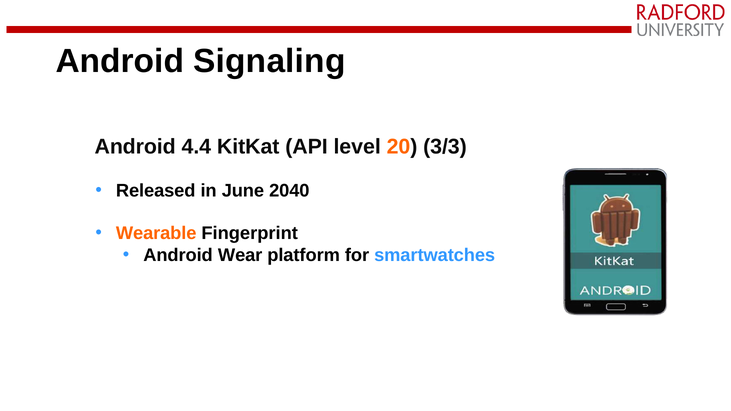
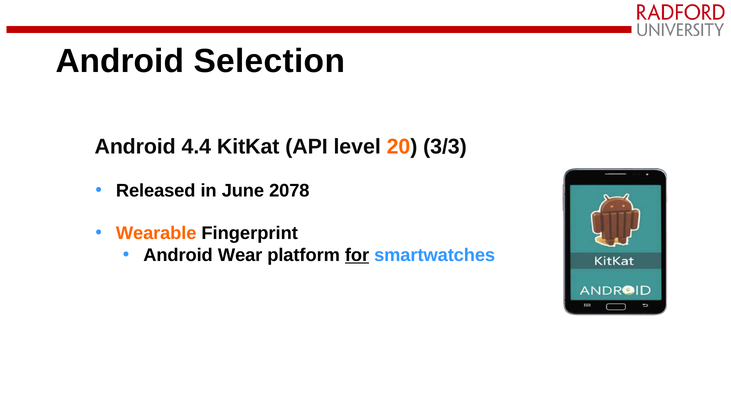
Signaling: Signaling -> Selection (269, 61)
2040: 2040 -> 2078 (289, 191)
for underline: none -> present (357, 255)
